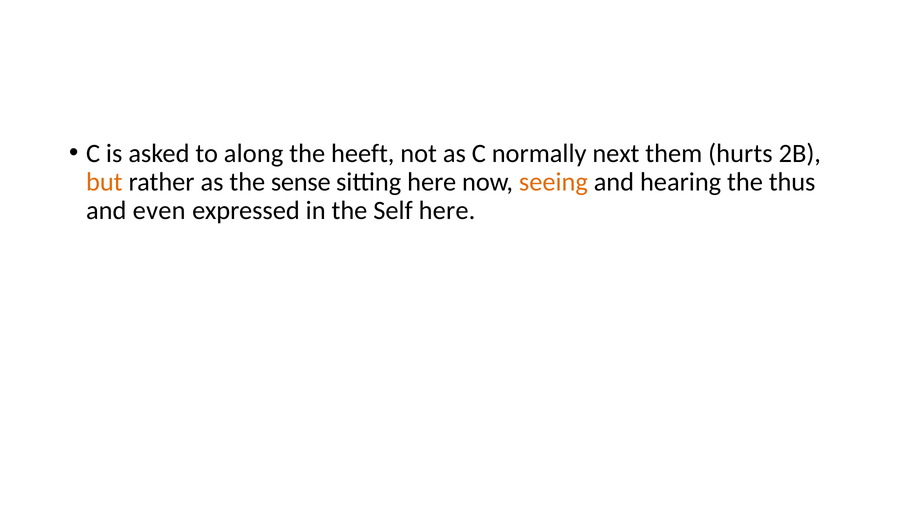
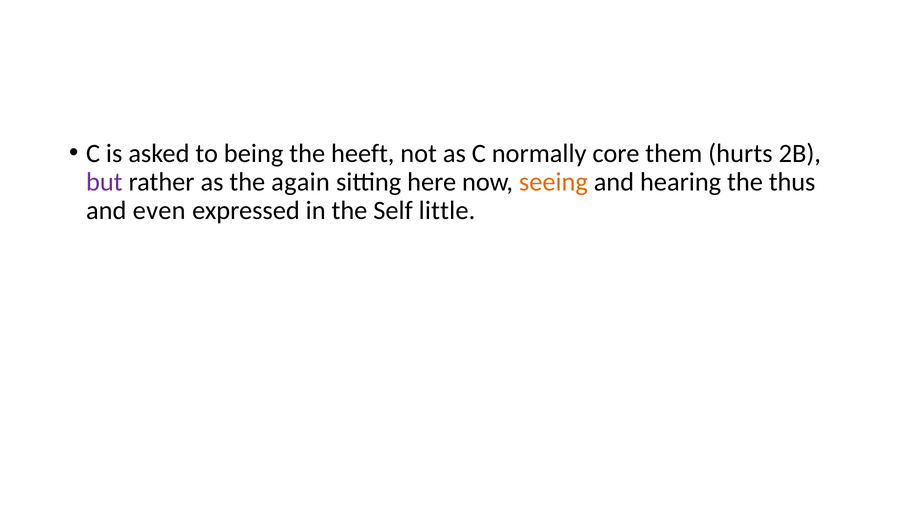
along: along -> being (254, 153)
next: next -> core (616, 153)
but colour: orange -> purple (104, 182)
sense: sense -> again (301, 182)
Self here: here -> little (447, 210)
